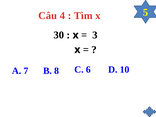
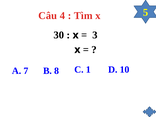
6: 6 -> 1 (88, 70)
